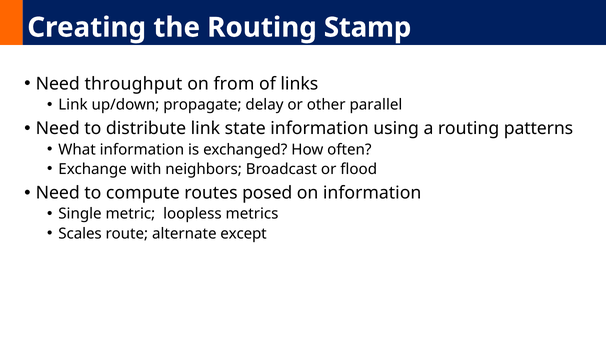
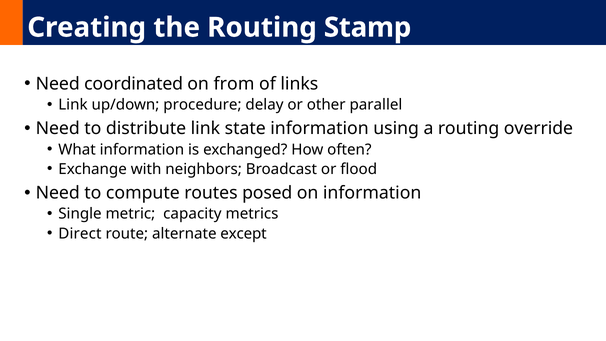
throughput: throughput -> coordinated (134, 84)
propagate: propagate -> procedure (202, 105)
patterns: patterns -> override (538, 129)
loopless: loopless -> capacity (192, 214)
Scales: Scales -> Direct (80, 233)
